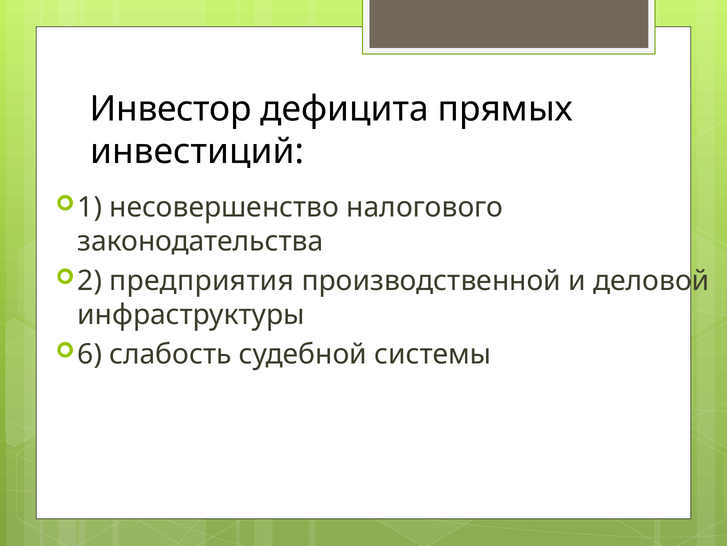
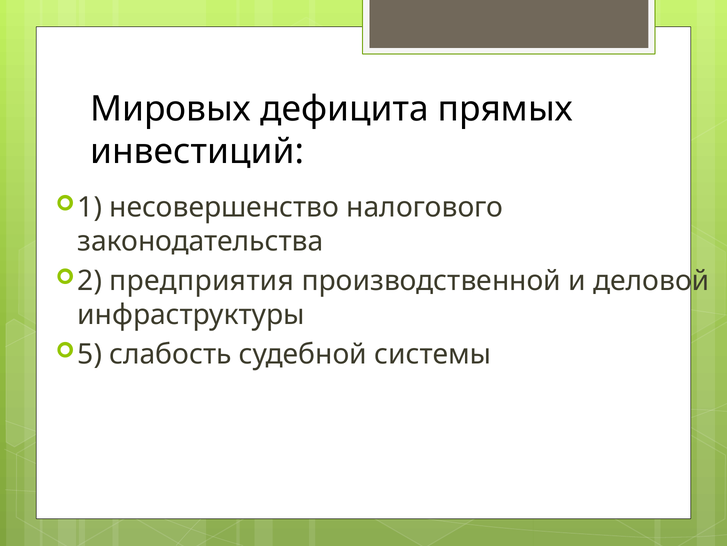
Инвестор: Инвестор -> Мировых (171, 109)
6: 6 -> 5 (90, 354)
